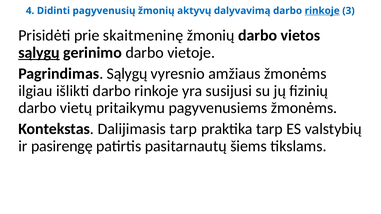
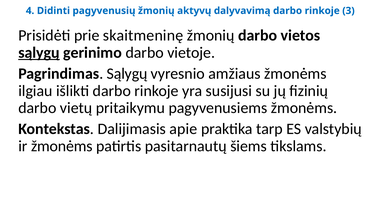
rinkoje underline: present -> none (322, 11)
Dalijimasis tarp: tarp -> apie (183, 129)
ir pasirengę: pasirengę -> žmonėms (62, 146)
